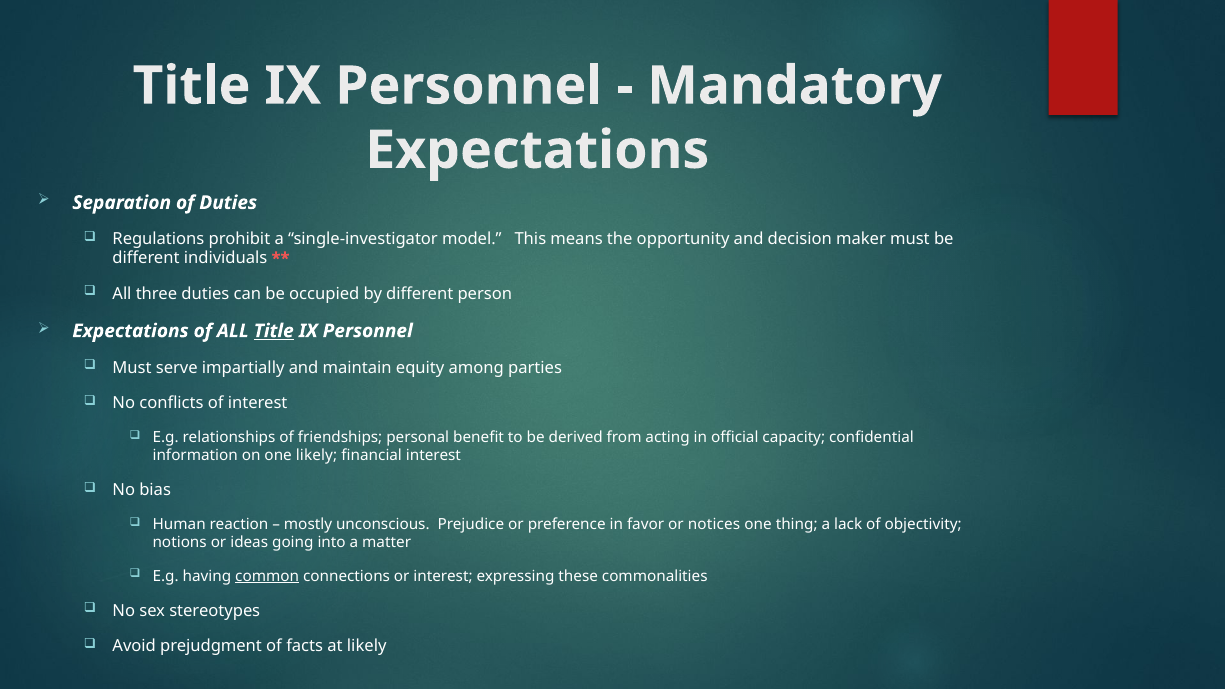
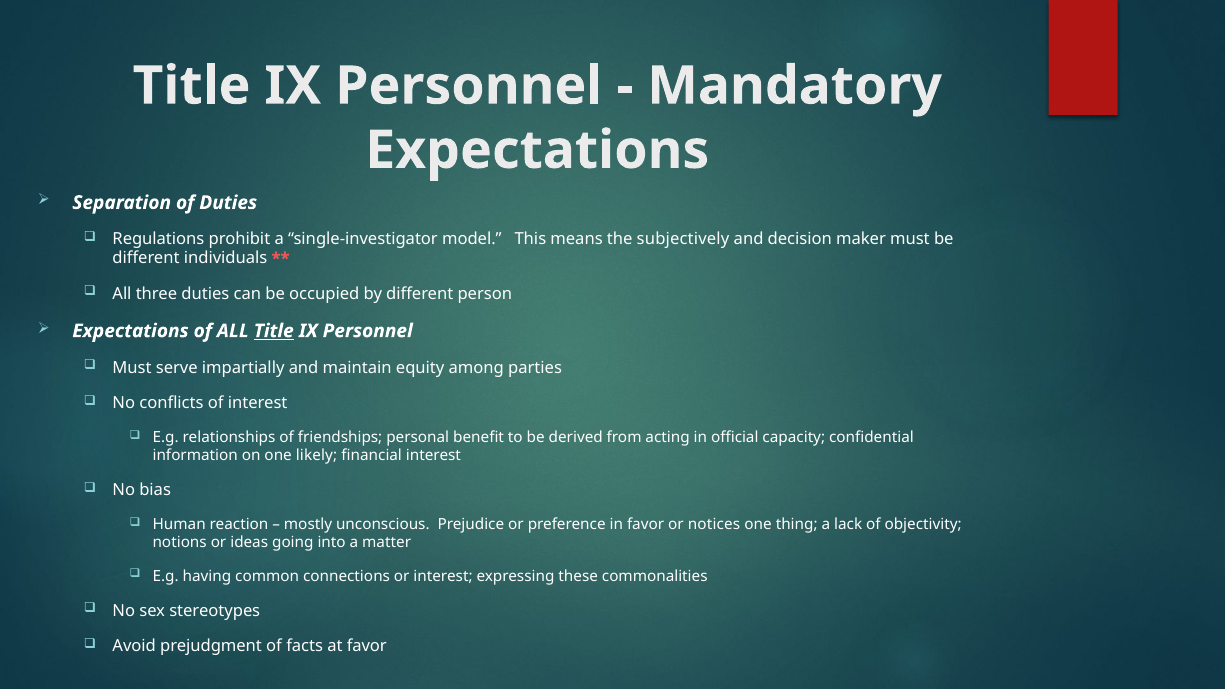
opportunity: opportunity -> subjectively (683, 239)
common underline: present -> none (267, 576)
at likely: likely -> favor (367, 646)
